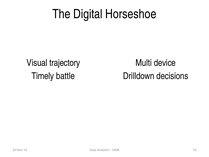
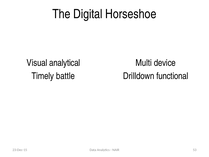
trajectory: trajectory -> analytical (65, 63)
decisions: decisions -> functional (172, 76)
